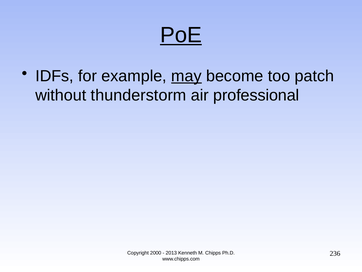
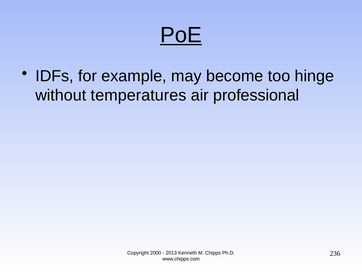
may underline: present -> none (186, 76)
patch: patch -> hinge (314, 76)
thunderstorm: thunderstorm -> temperatures (139, 95)
